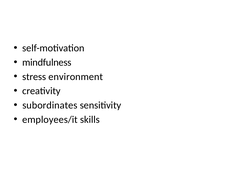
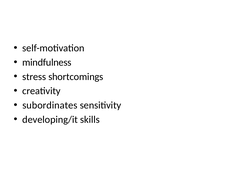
environment: environment -> shortcomings (76, 77)
employees/it: employees/it -> developing/it (50, 119)
